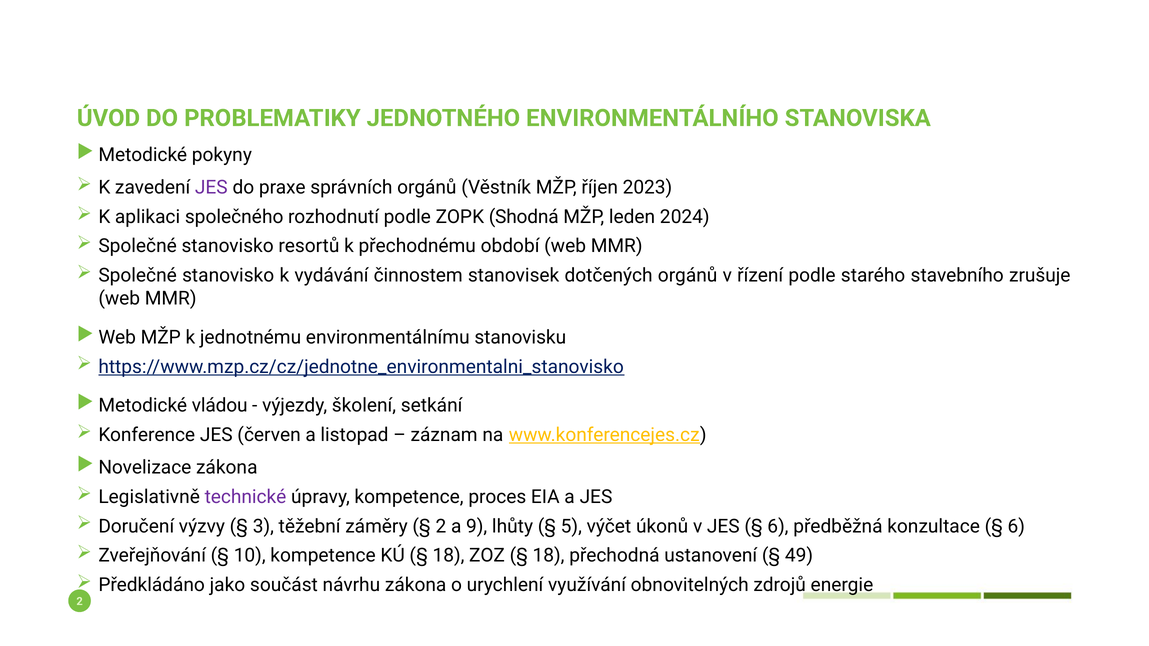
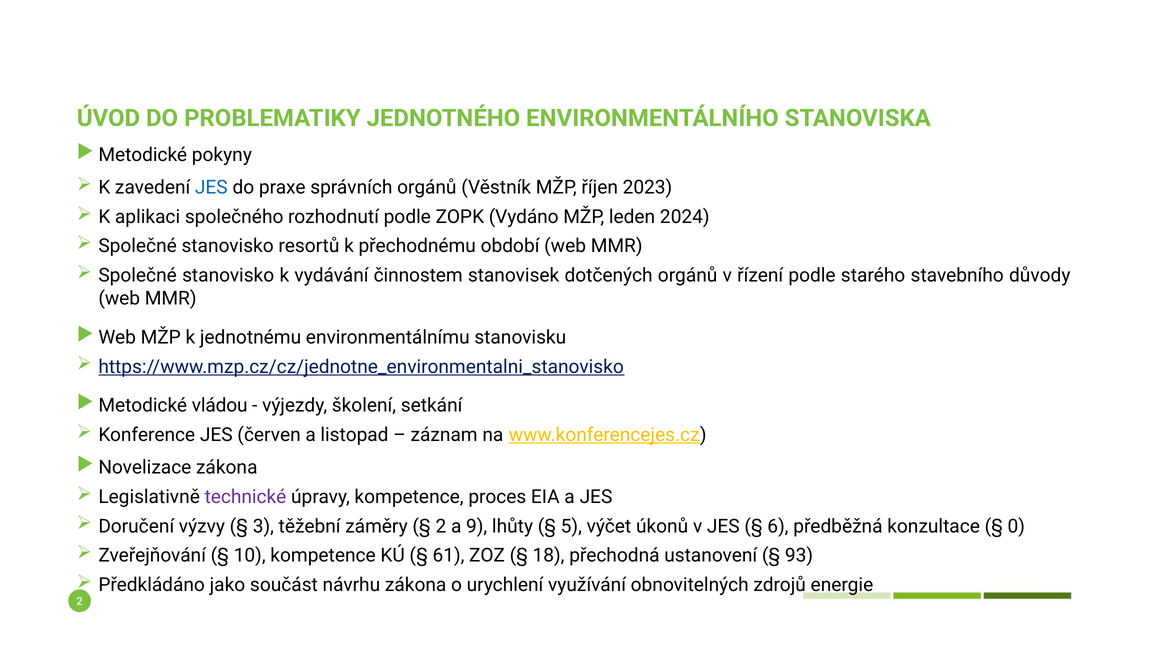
JES colour: purple -> blue (211, 188)
Shodná: Shodná -> Vydáno (524, 217)
zrušuje: zrušuje -> důvody (1040, 276)
6: 6 -> 0 (1016, 527)
18: 18 -> 61 (449, 556)
49: 49 -> 93 (799, 556)
